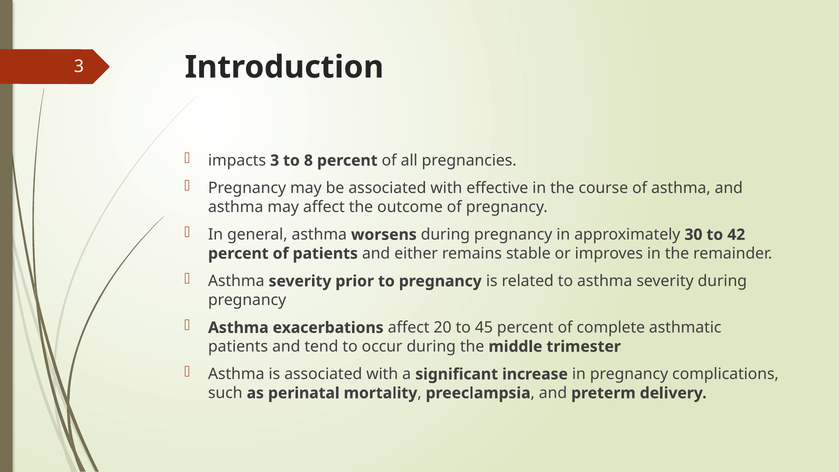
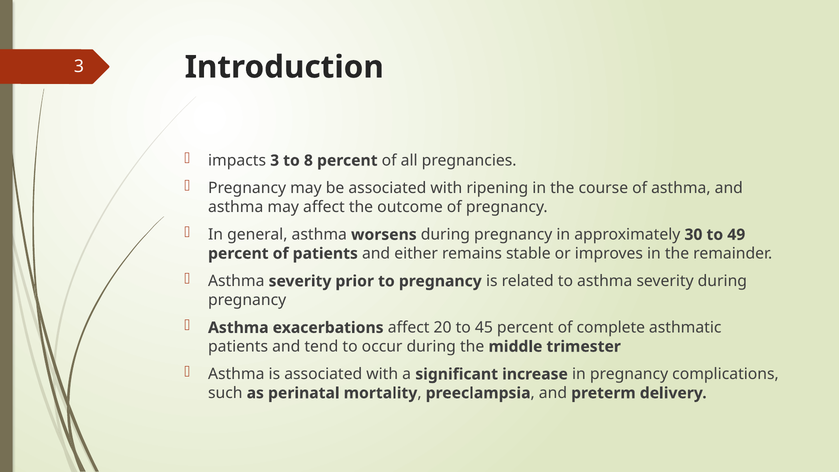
effective: effective -> ripening (497, 188)
42: 42 -> 49 (736, 235)
